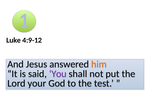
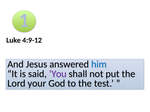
him colour: orange -> blue (99, 64)
